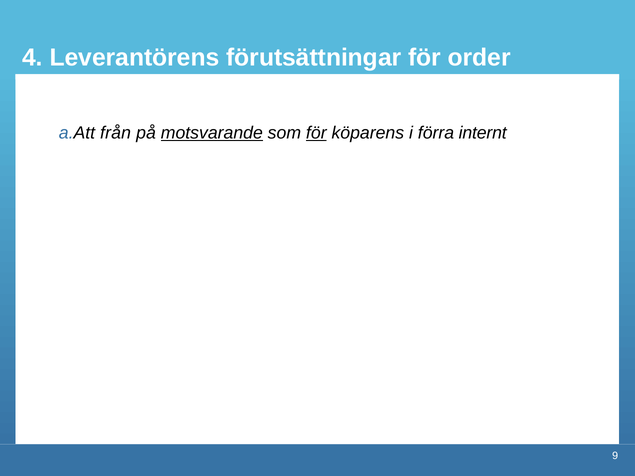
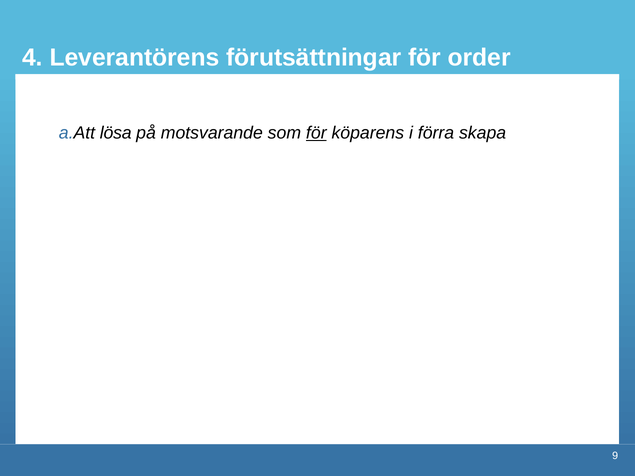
från: från -> lösa (116, 133)
motsvarande underline: present -> none (212, 133)
internt: internt -> skapa (483, 133)
